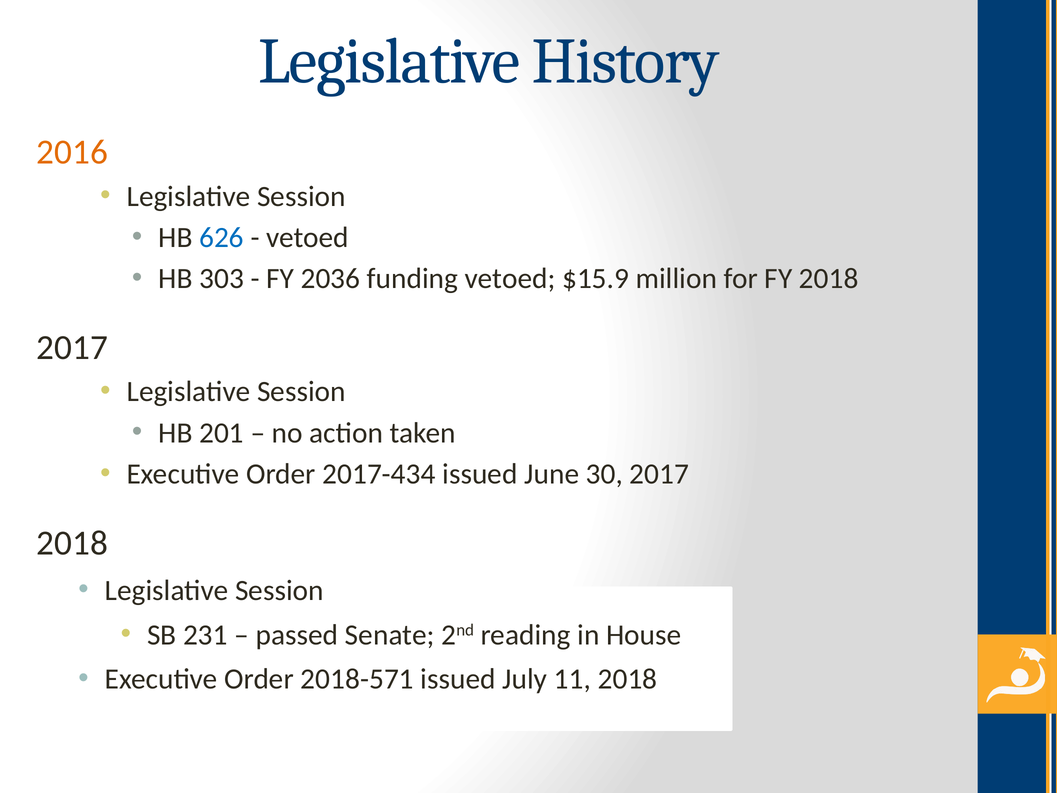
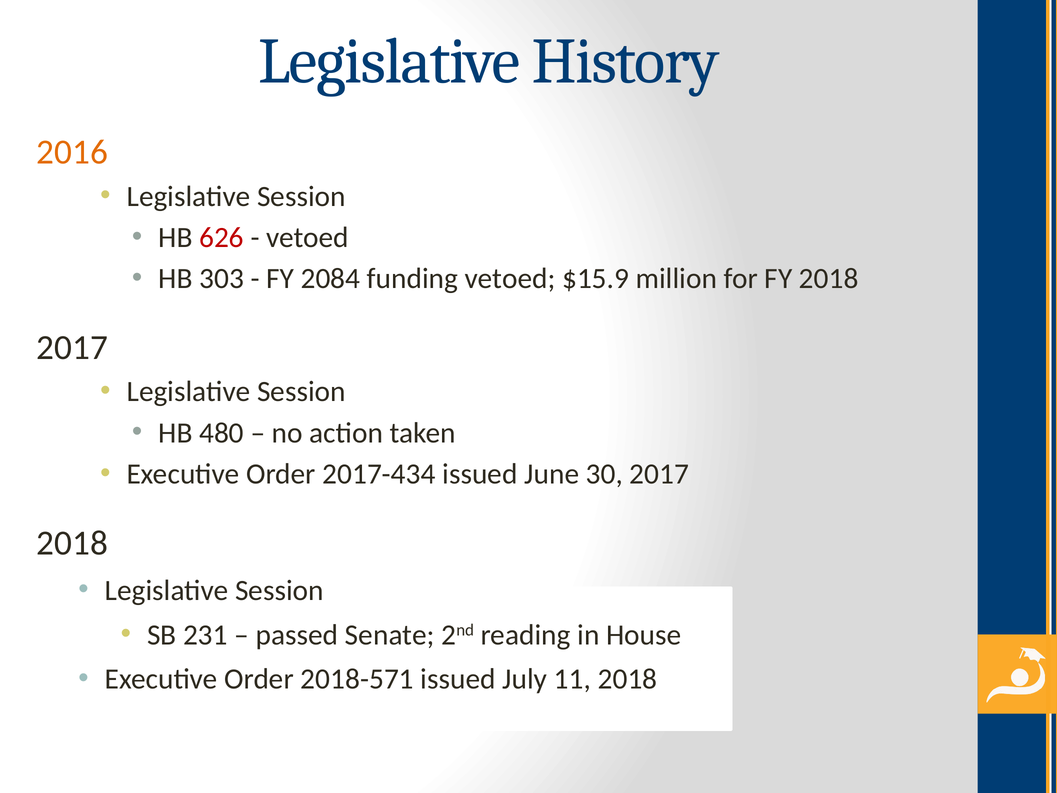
626 colour: blue -> red (222, 237)
2036: 2036 -> 2084 (330, 279)
201: 201 -> 480 (222, 433)
